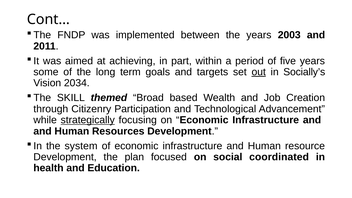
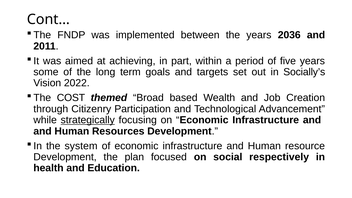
2003: 2003 -> 2036 (289, 35)
out underline: present -> none (259, 72)
2034: 2034 -> 2022 (77, 83)
SKILL: SKILL -> COST (71, 98)
coordinated: coordinated -> respectively (279, 157)
